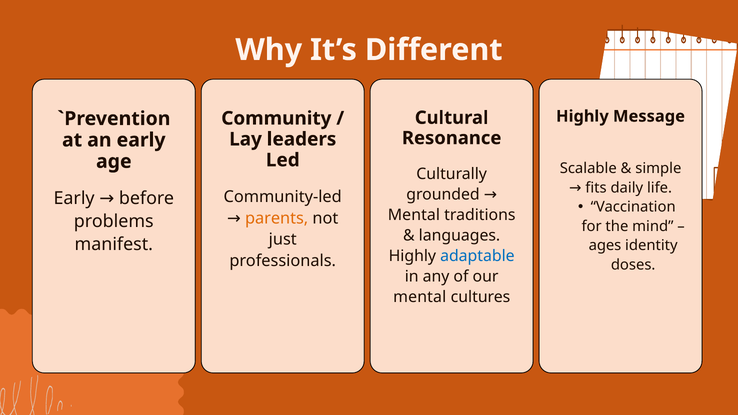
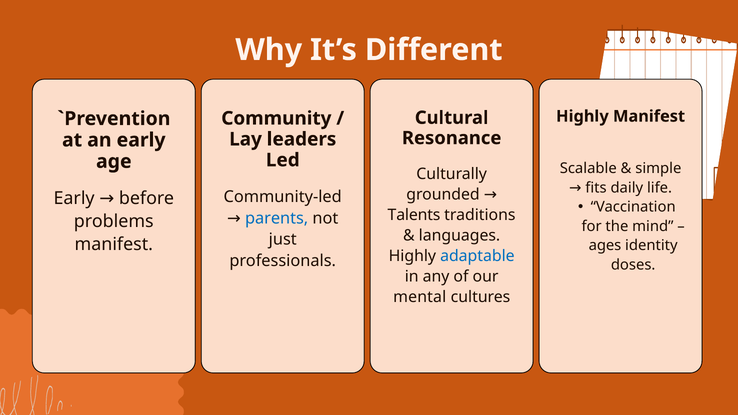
Highly Message: Message -> Manifest (649, 116)
Mental: Mental -> Talents (414, 215)
parents colour: orange -> blue (277, 218)
